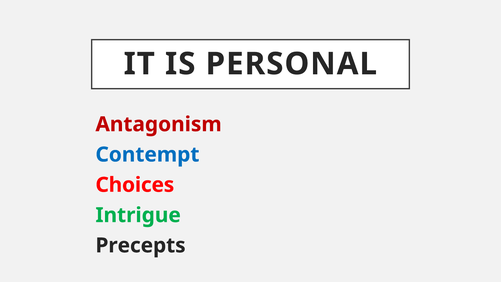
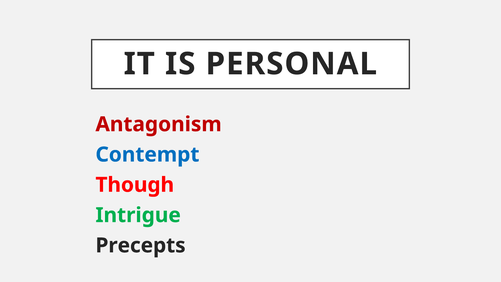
Choices: Choices -> Though (135, 185)
